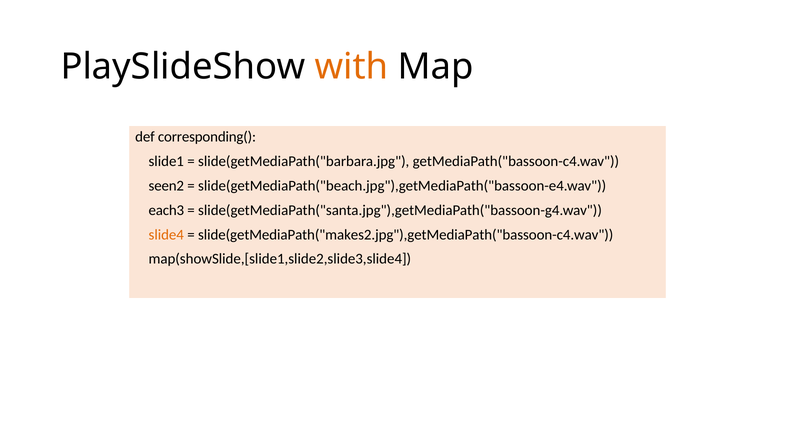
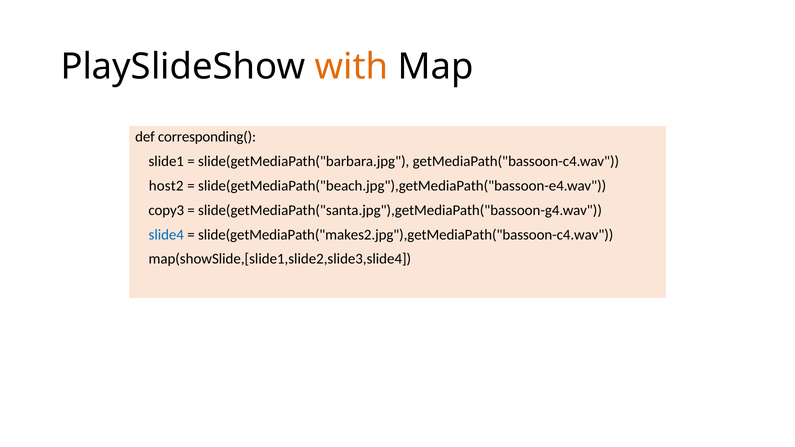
seen2: seen2 -> host2 (166, 186)
each3: each3 -> copy3 (166, 210)
slide4 colour: orange -> blue (166, 235)
